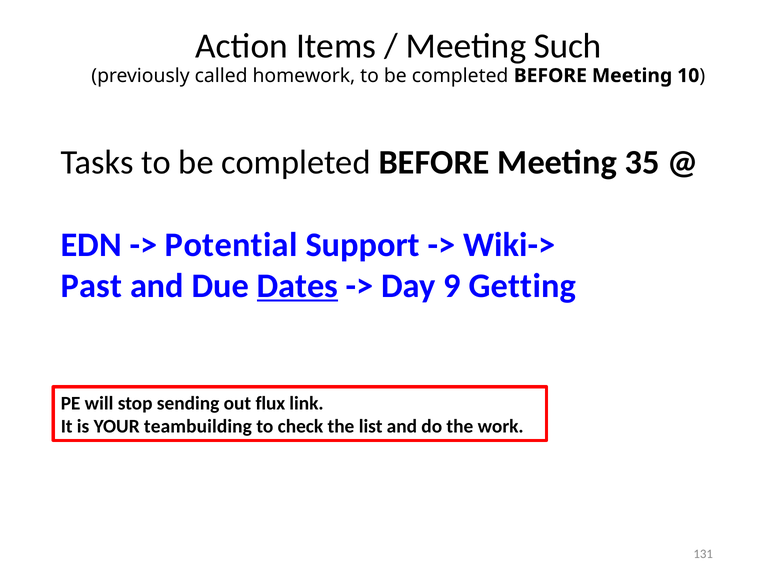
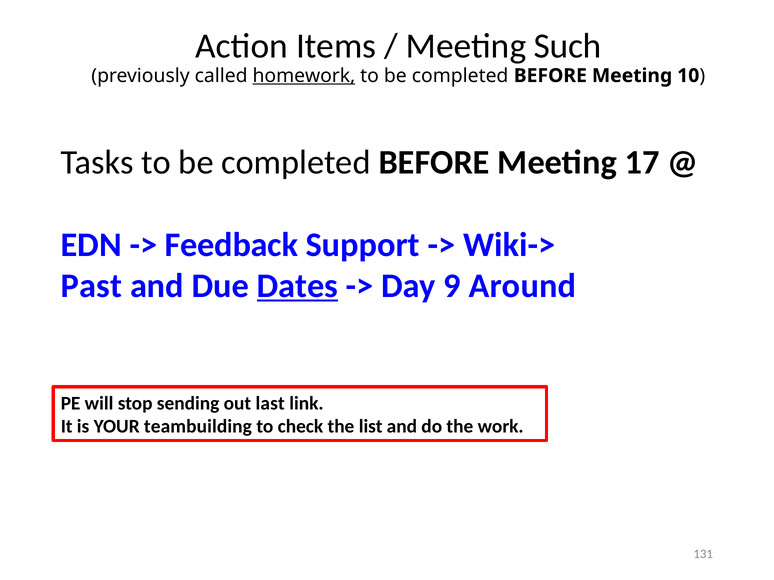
homework underline: none -> present (304, 76)
35: 35 -> 17 (642, 162)
Potential: Potential -> Feedback (232, 245)
Getting: Getting -> Around (522, 286)
flux: flux -> last (270, 404)
